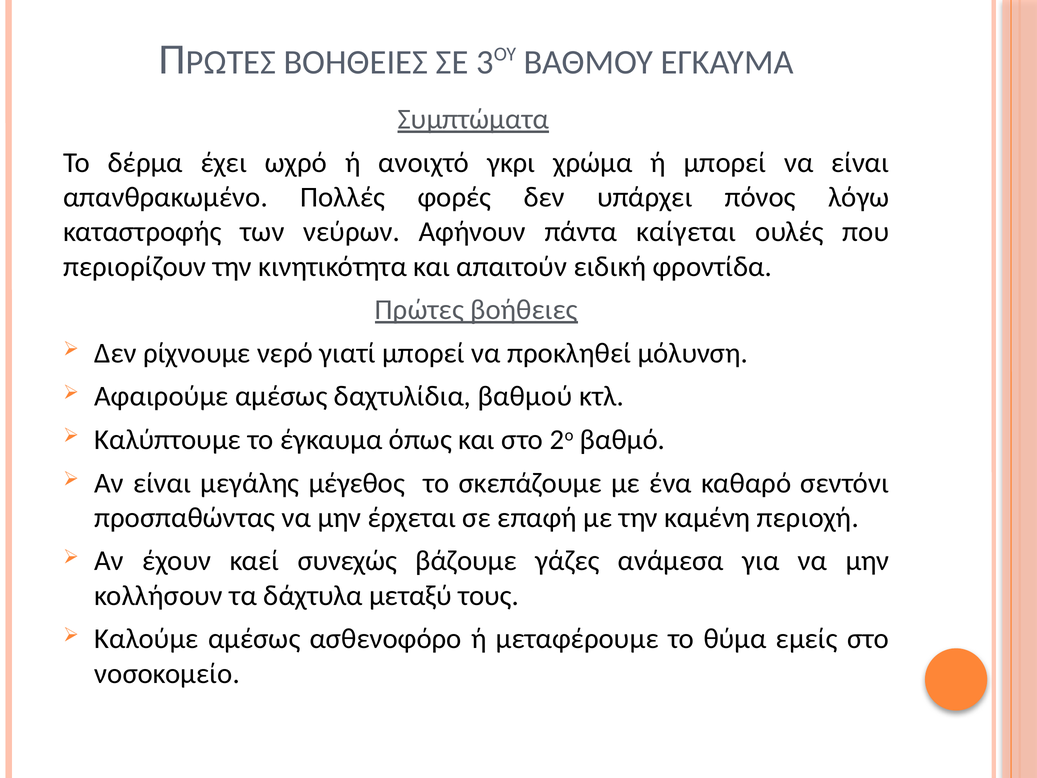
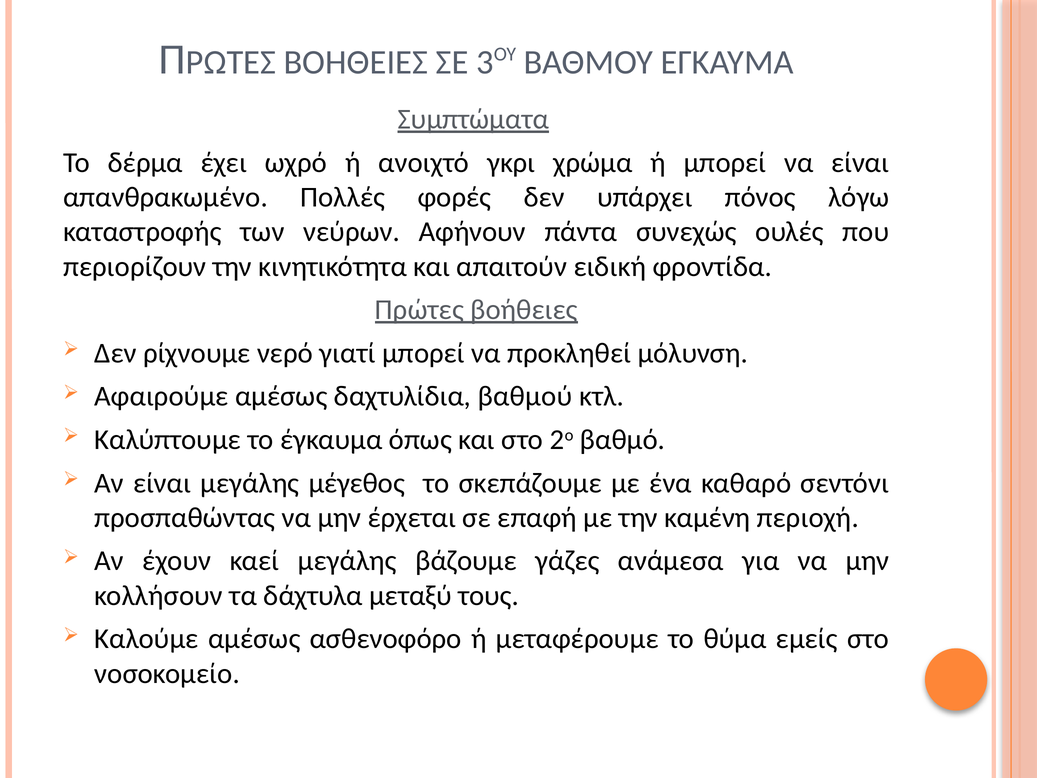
καίγεται: καίγεται -> συνεχώς (686, 232)
καεί συνεχώς: συνεχώς -> μεγάλης (347, 561)
